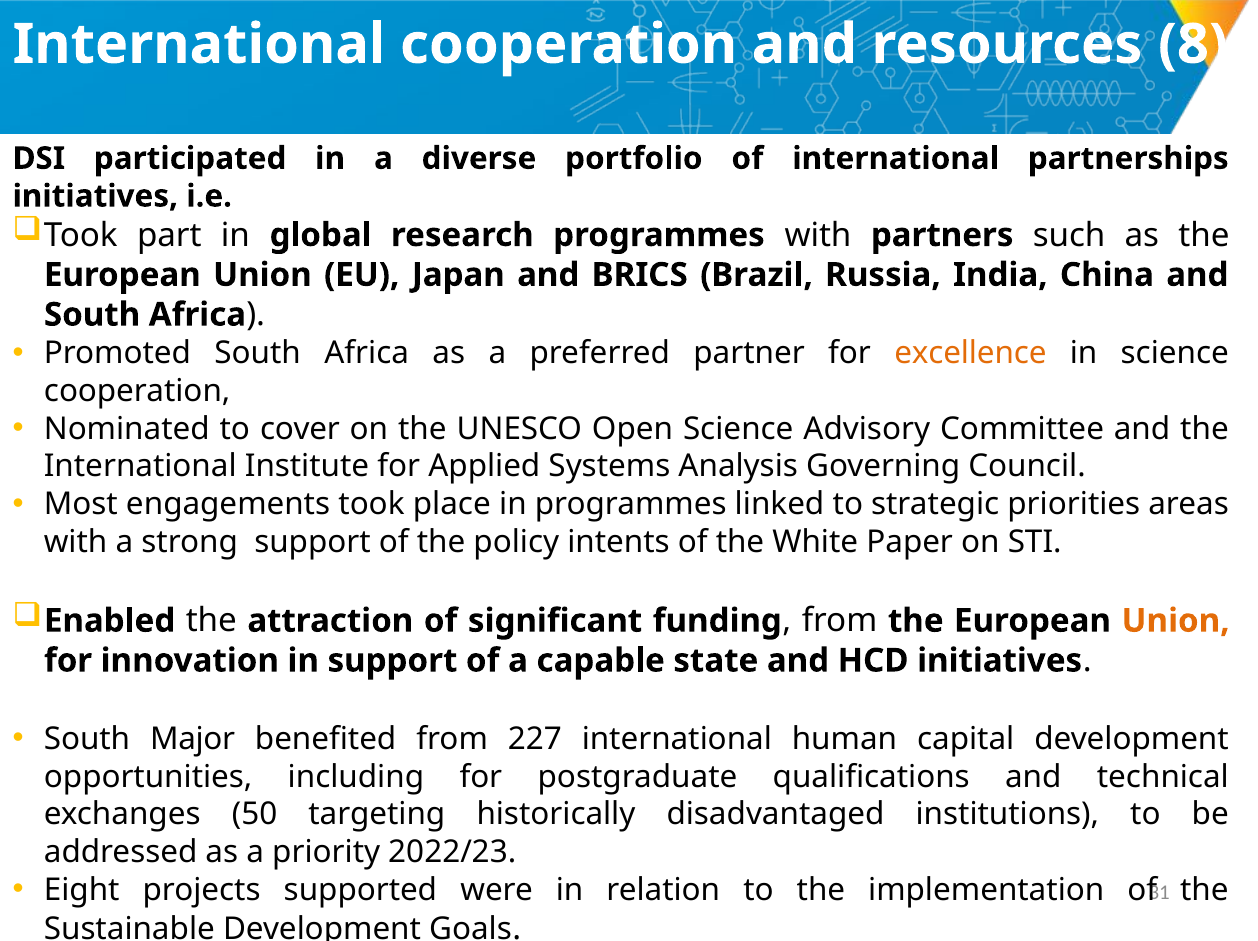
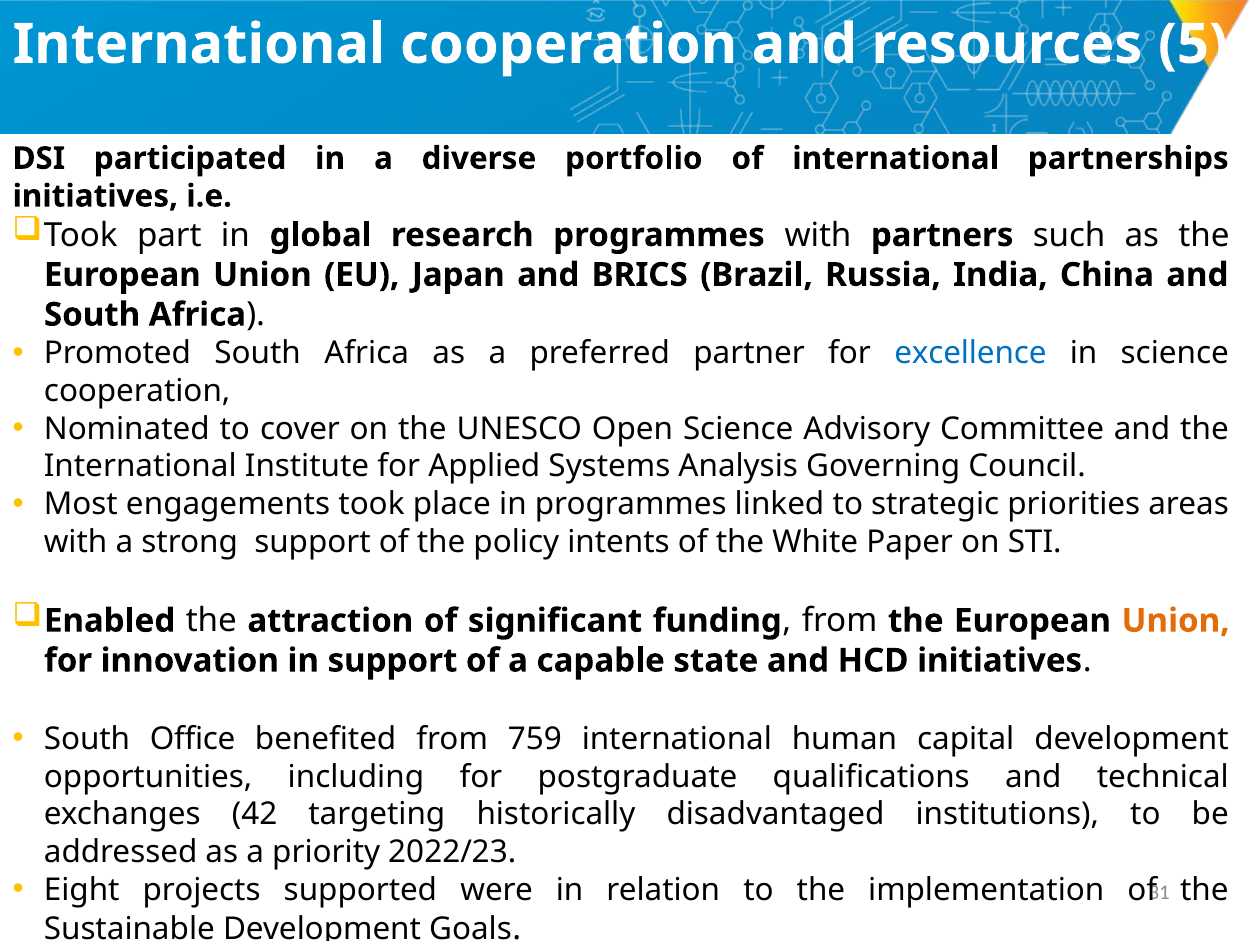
8: 8 -> 5 (1193, 44)
excellence colour: orange -> blue (970, 353)
Major: Major -> Office (193, 739)
227: 227 -> 759 (535, 739)
50: 50 -> 42 (255, 815)
